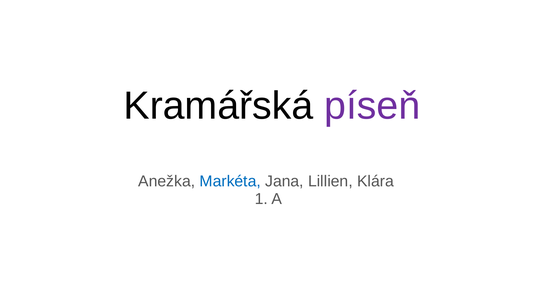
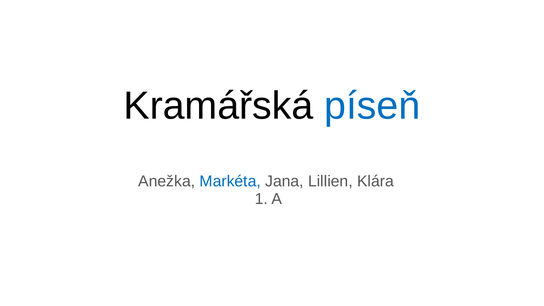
píseň colour: purple -> blue (372, 106)
